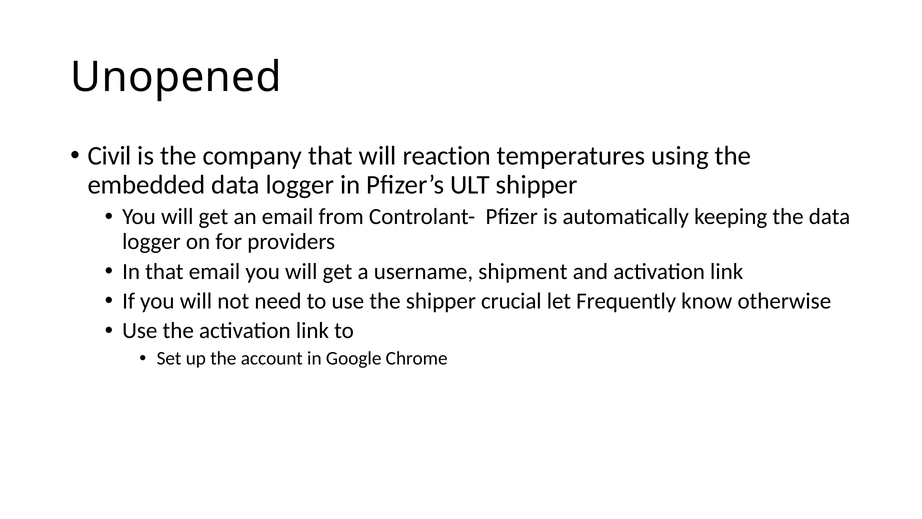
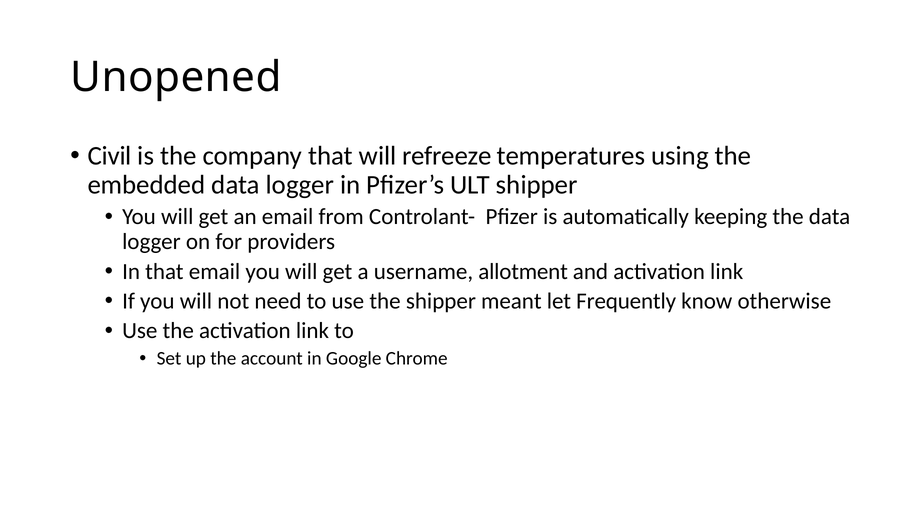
reaction: reaction -> refreeze (447, 156)
shipment: shipment -> allotment (523, 271)
crucial: crucial -> meant (511, 301)
